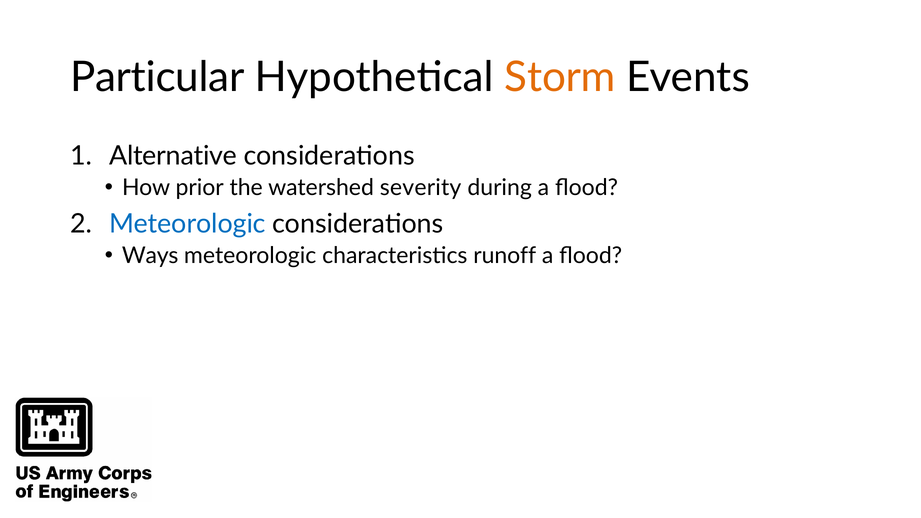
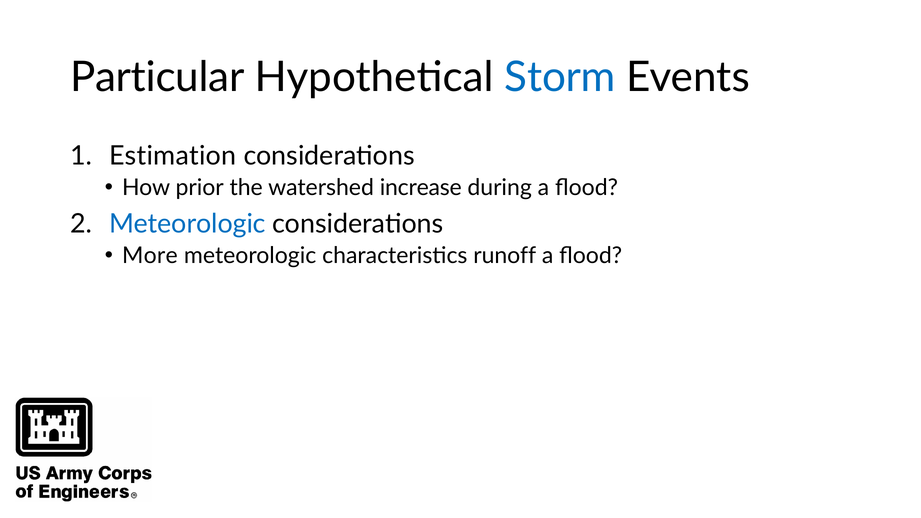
Storm colour: orange -> blue (560, 77)
Alternative: Alternative -> Estimation (173, 156)
severity: severity -> increase (421, 187)
Ways: Ways -> More (150, 256)
